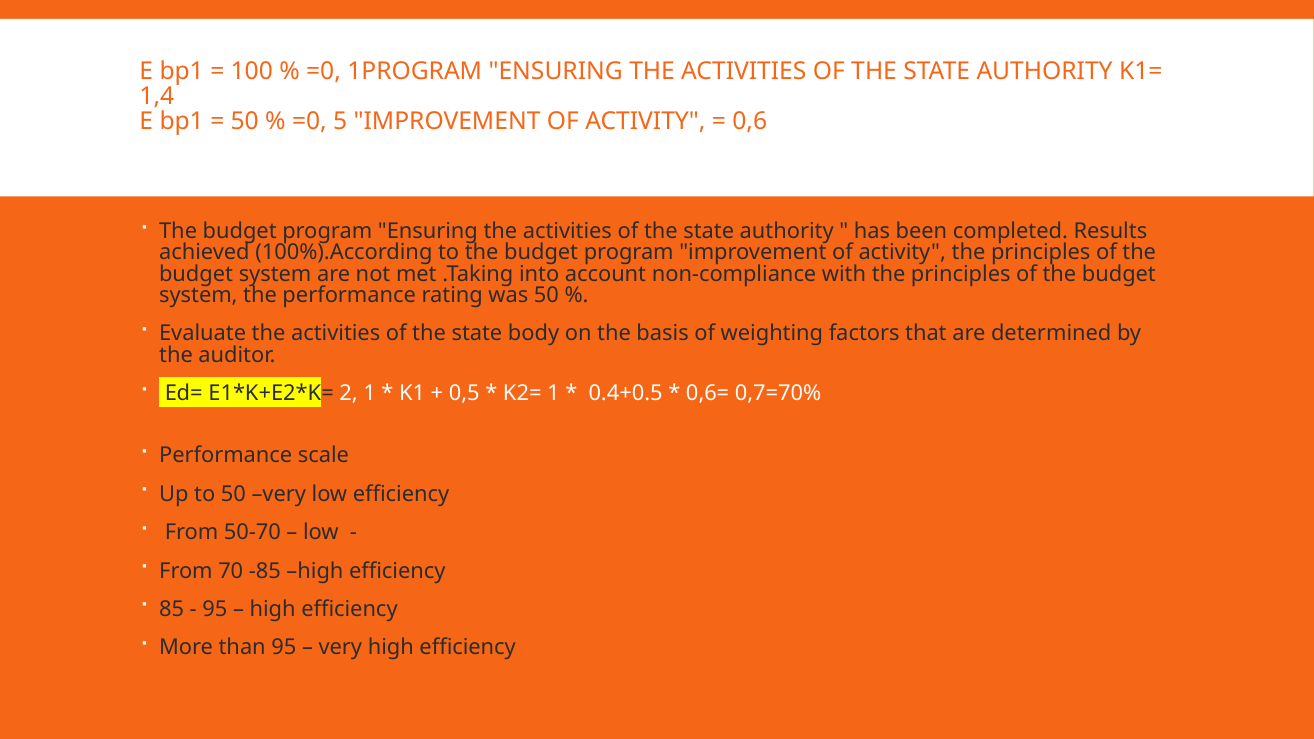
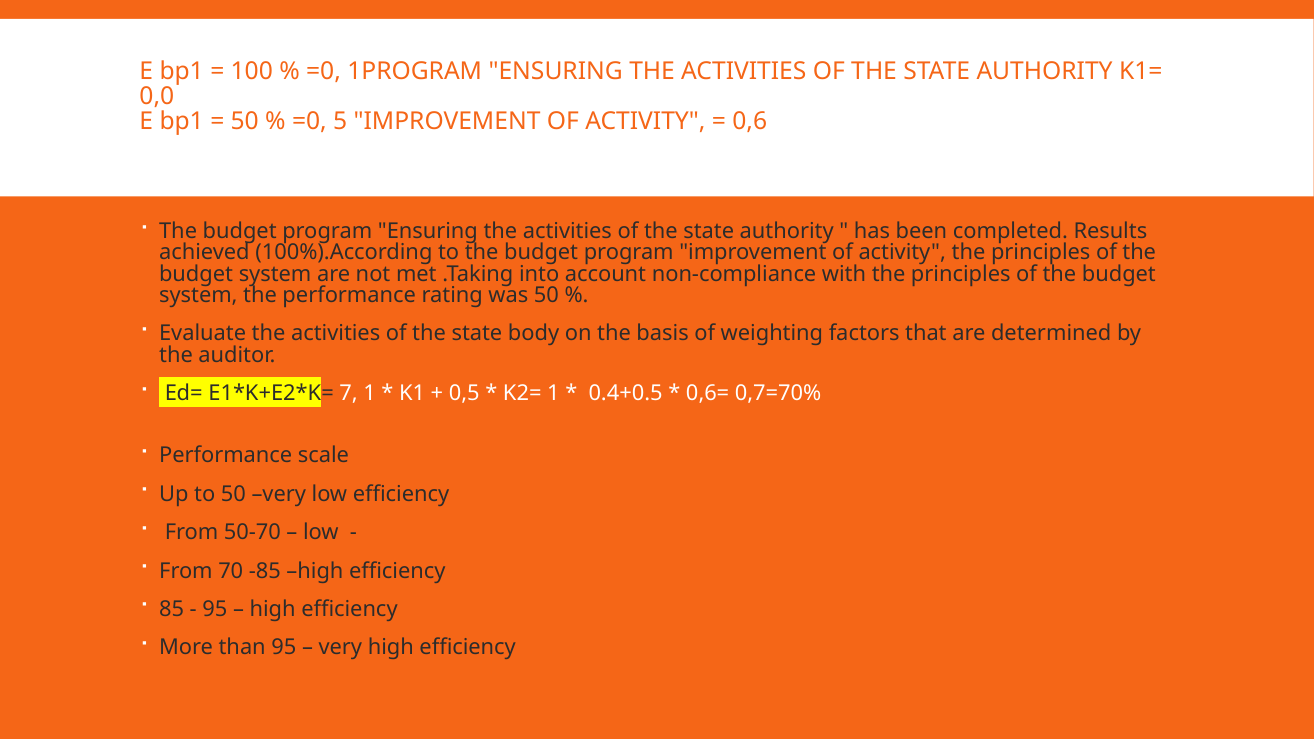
1,4: 1,4 -> 0,0 (157, 97)
2: 2 -> 7 (349, 393)
